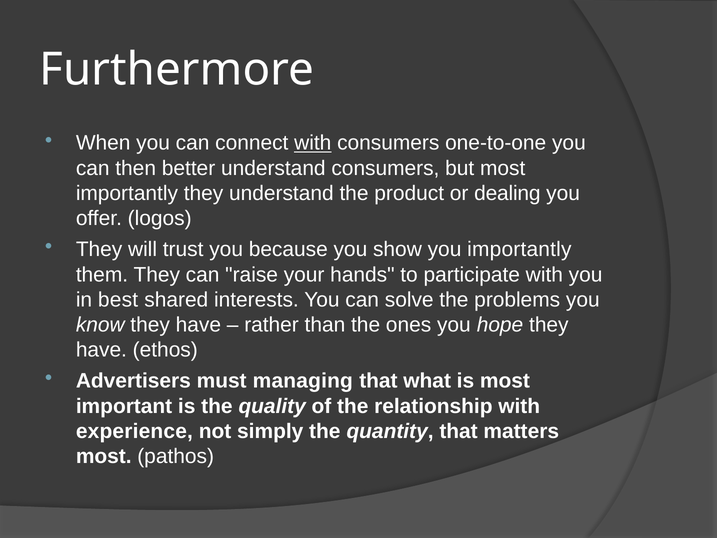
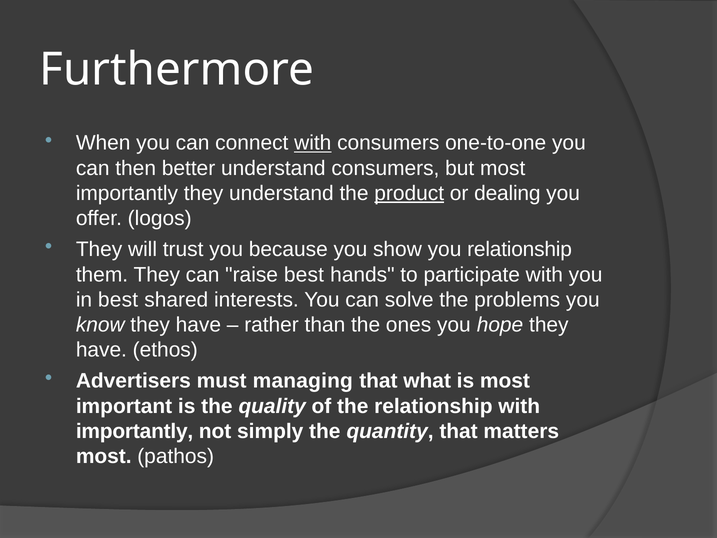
product underline: none -> present (409, 193)
you importantly: importantly -> relationship (520, 249)
raise your: your -> best (304, 274)
experience: experience -> importantly (135, 431)
